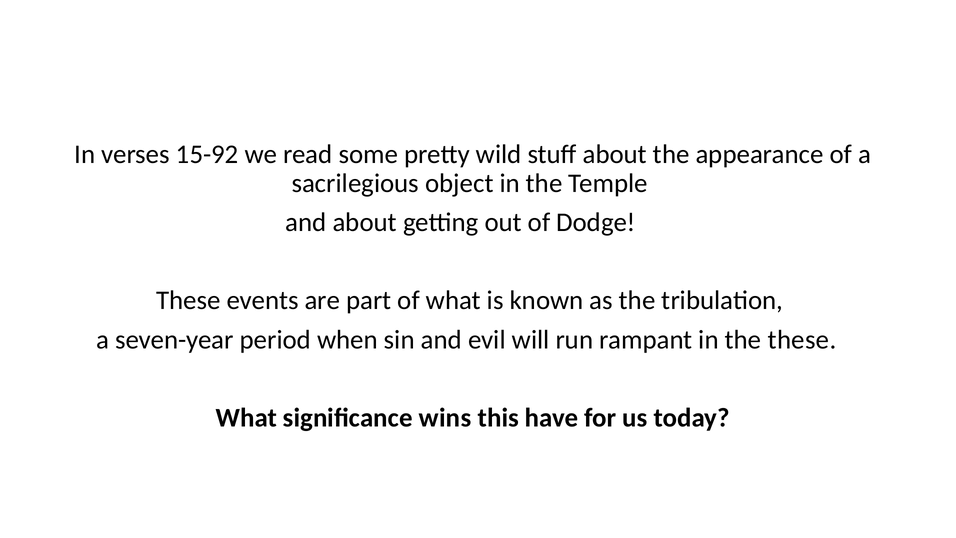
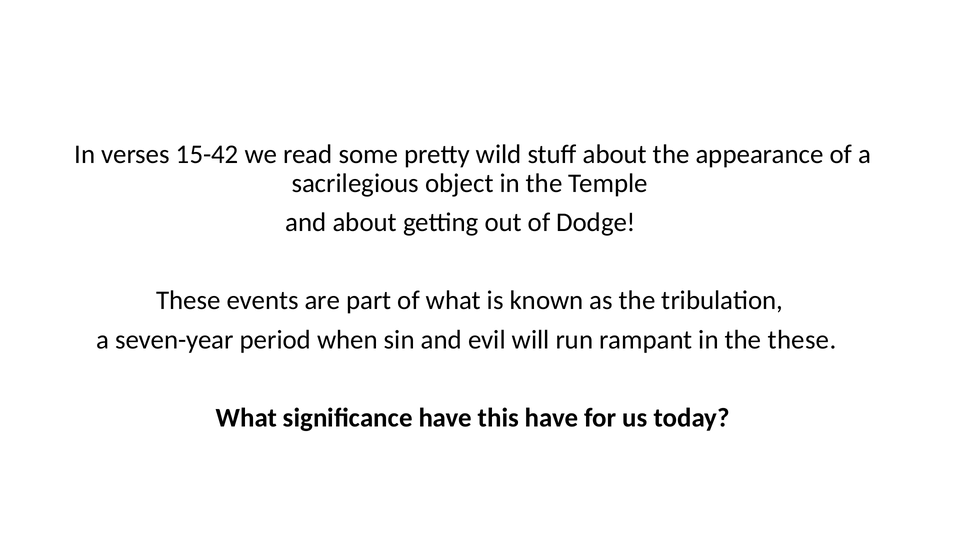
15-92: 15-92 -> 15-42 (207, 154)
significance wins: wins -> have (445, 418)
